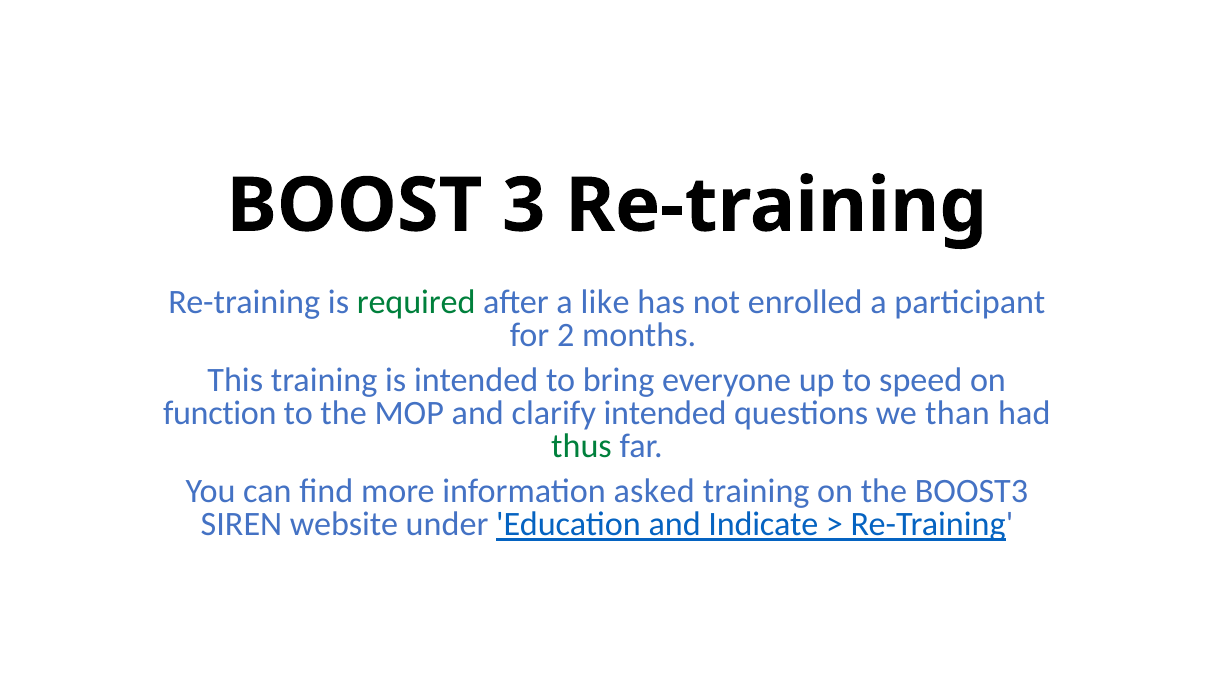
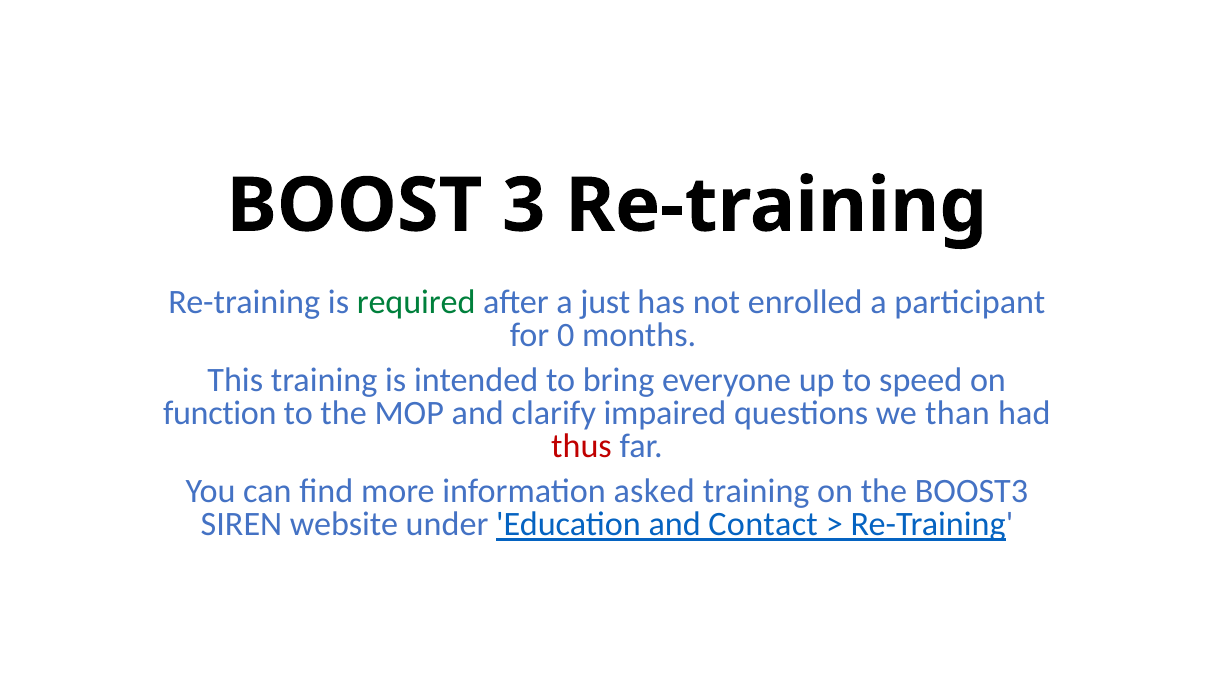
like: like -> just (605, 302)
2: 2 -> 0 (566, 335)
clarify intended: intended -> impaired (665, 413)
thus colour: green -> red (582, 446)
Indicate: Indicate -> Contact (763, 524)
